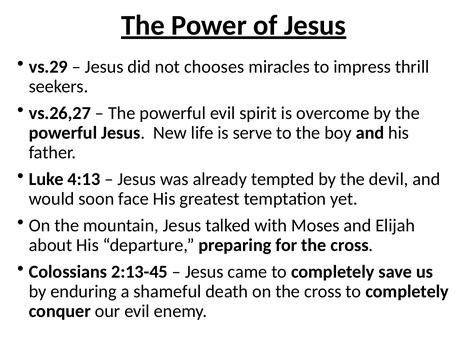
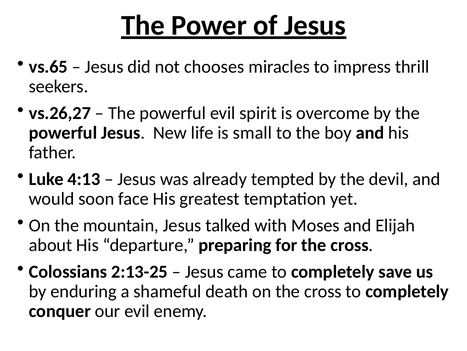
vs.29: vs.29 -> vs.65 (48, 67)
serve: serve -> small (252, 132)
2:13-45: 2:13-45 -> 2:13-25 (140, 271)
